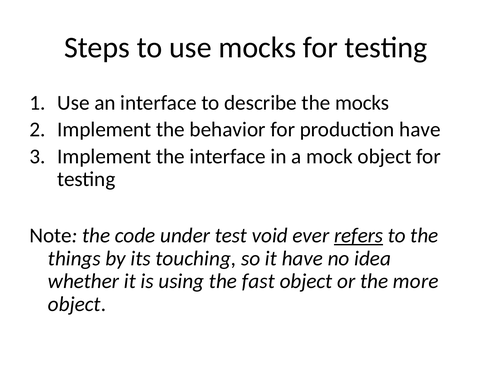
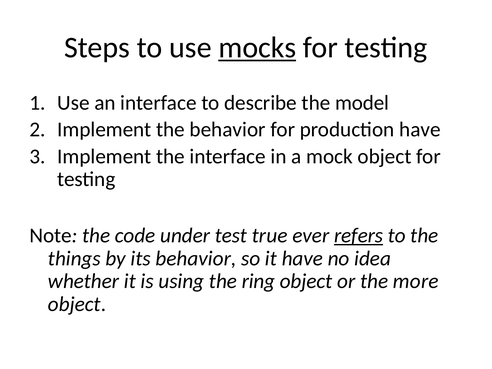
mocks underline: none -> present (257, 48)
the mocks: mocks -> model (362, 103)
void: void -> true (270, 236)
its touching: touching -> behavior (196, 258)
fast: fast -> ring (258, 281)
